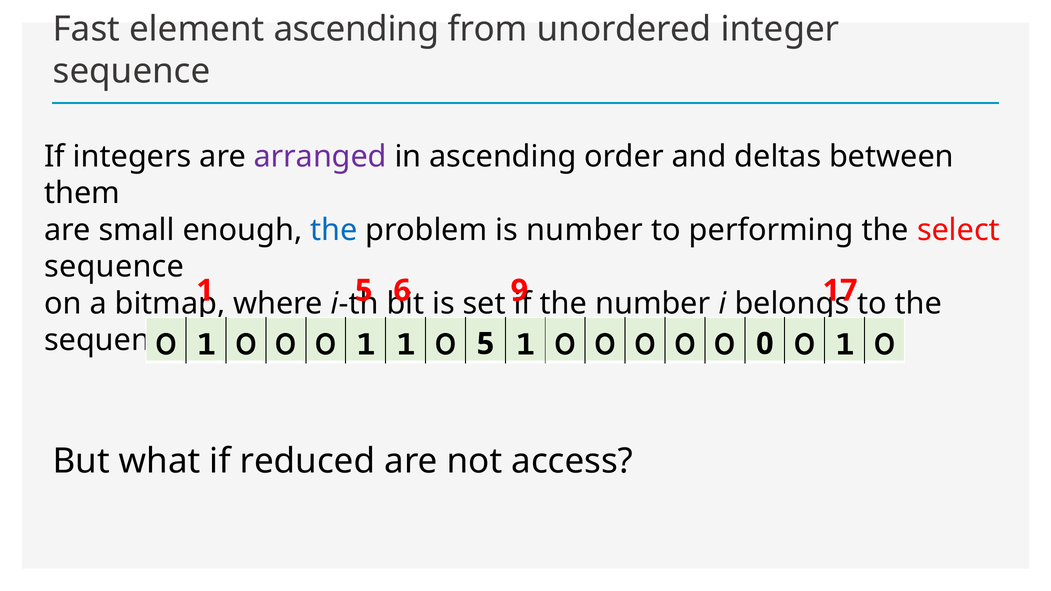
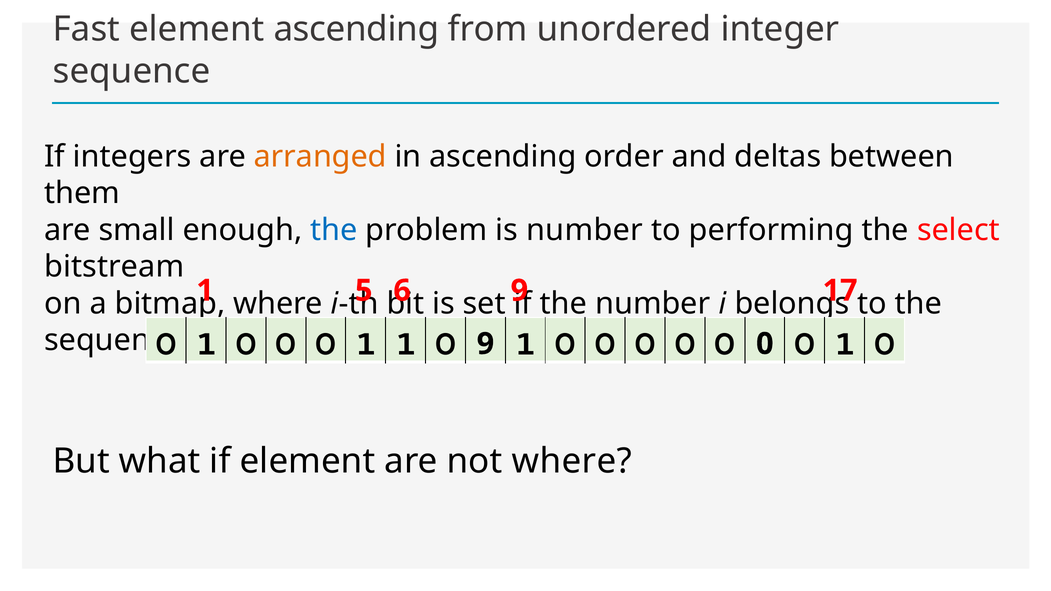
arranged colour: purple -> orange (320, 156)
sequence: sequence -> bitstream (114, 267)
0 5: 5 -> 9 (485, 344)
if reduced: reduced -> element (307, 461)
not access: access -> where (572, 461)
